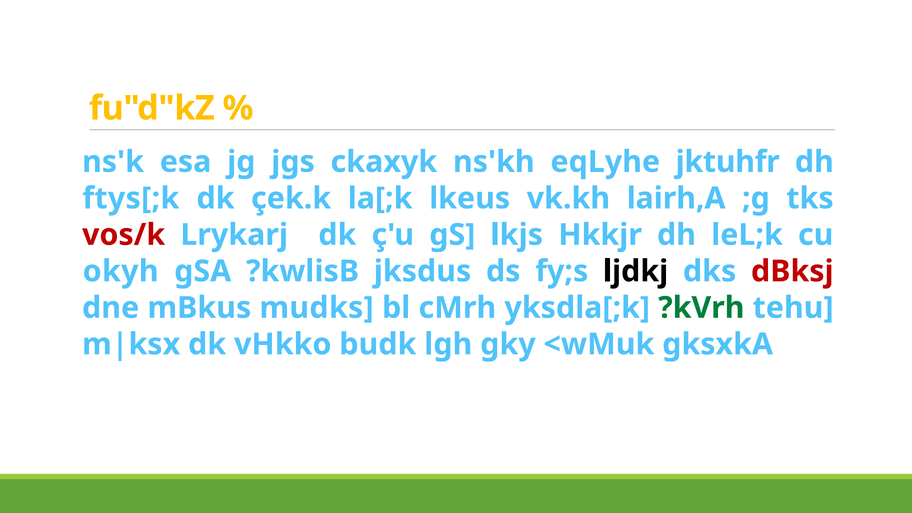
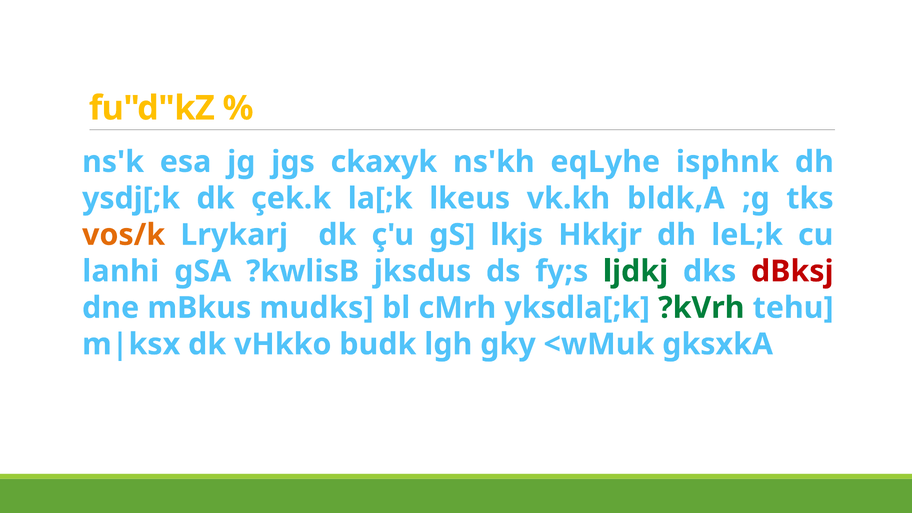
jktuhfr: jktuhfr -> isphnk (727, 162)
ftys[;k: ftys[;k -> ysdj[;k (131, 198)
lairh,A: lairh,A -> bldk,A (676, 198)
vos/k colour: red -> orange (124, 235)
okyh: okyh -> lanhi (121, 271)
ljdkj colour: black -> green (636, 271)
